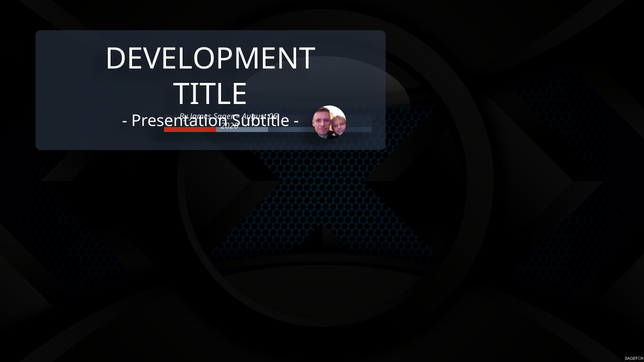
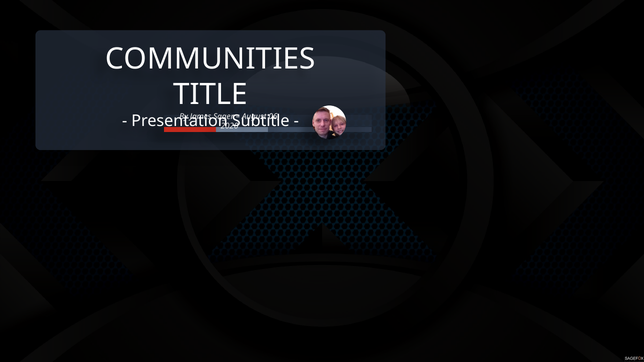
DEVELOPMENT: DEVELOPMENT -> COMMUNITIES (210, 59)
